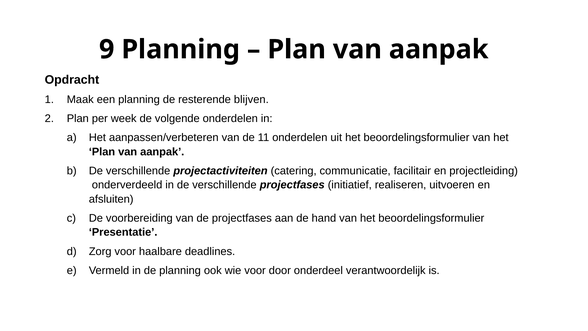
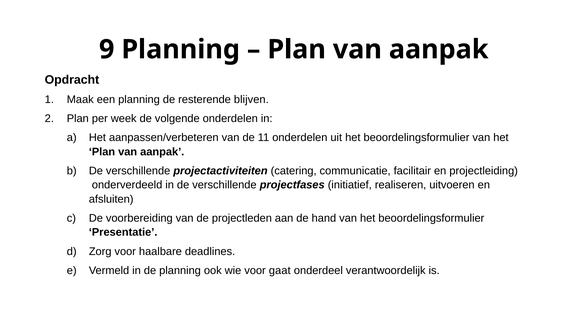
de projectfases: projectfases -> projectleden (242, 218)
door: door -> gaat (280, 270)
